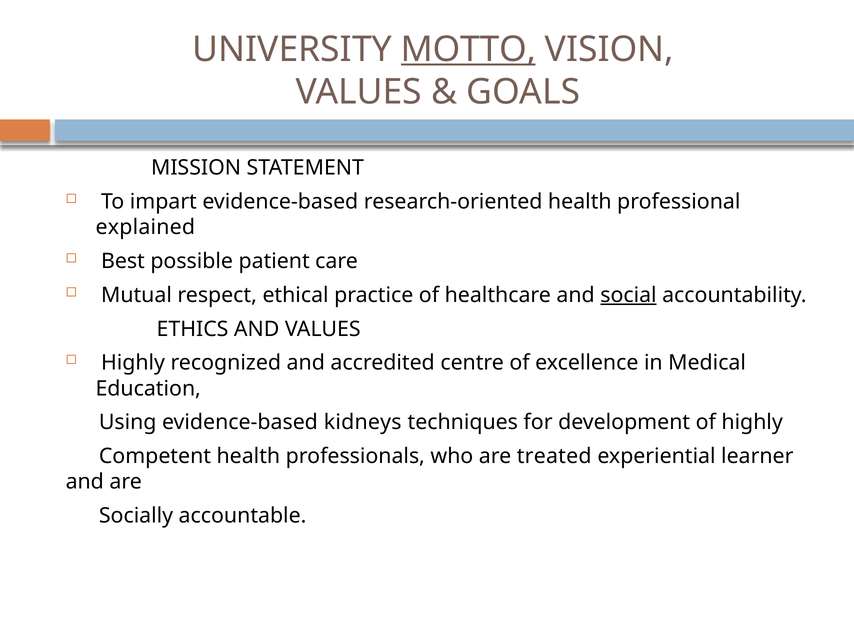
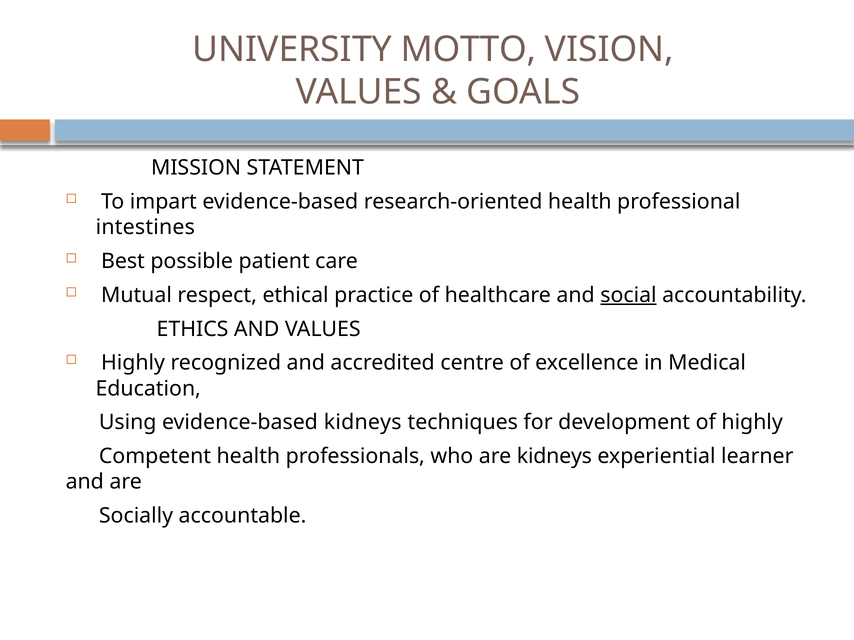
MOTTO underline: present -> none (469, 49)
explained: explained -> intestines (145, 228)
are treated: treated -> kidneys (554, 457)
